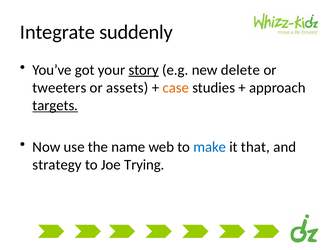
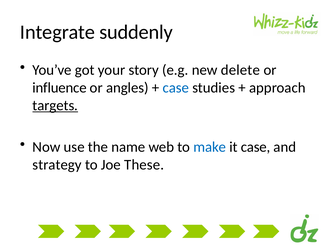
story underline: present -> none (144, 70)
tweeters: tweeters -> influence (59, 88)
assets: assets -> angles (127, 88)
case colour: orange -> blue (176, 88)
it that: that -> case (256, 147)
Trying: Trying -> These (144, 165)
